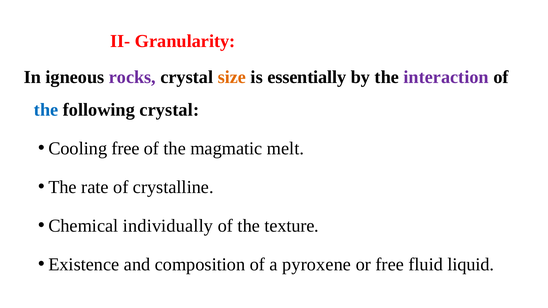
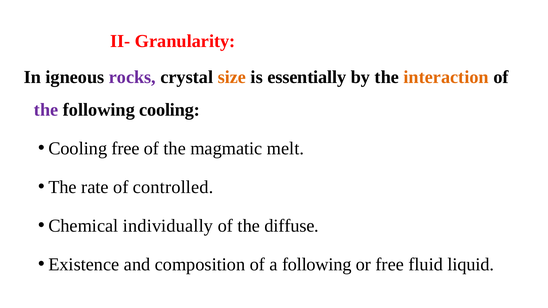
interaction colour: purple -> orange (446, 77)
the colour: blue -> purple (46, 110)
following crystal: crystal -> cooling (170, 110)
crystalline: crystalline -> controlled (173, 187)
texture: texture -> diffuse (292, 226)
a pyroxene: pyroxene -> following (317, 265)
